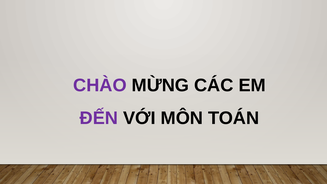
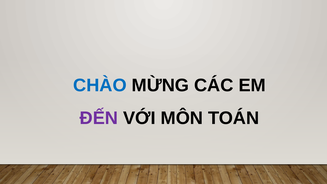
CHÀO colour: purple -> blue (100, 85)
